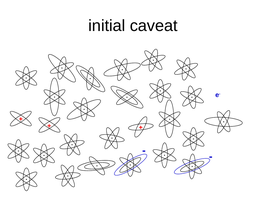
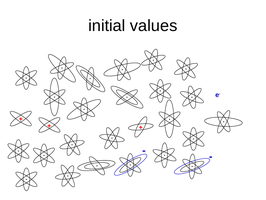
caveat: caveat -> values (154, 26)
